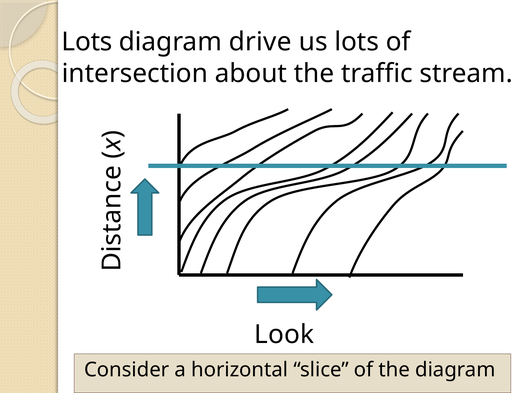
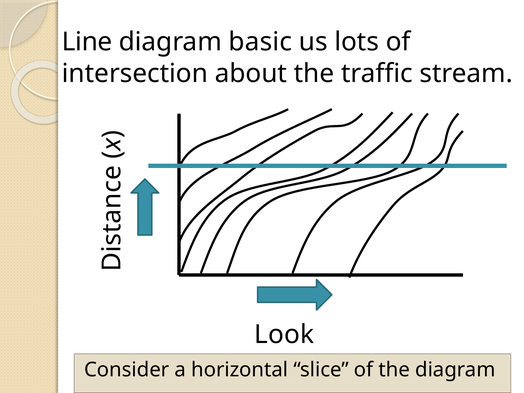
Lots: Lots -> Line (87, 42)
drive: drive -> basic (260, 42)
